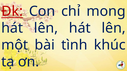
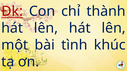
mong: mong -> thành (106, 11)
